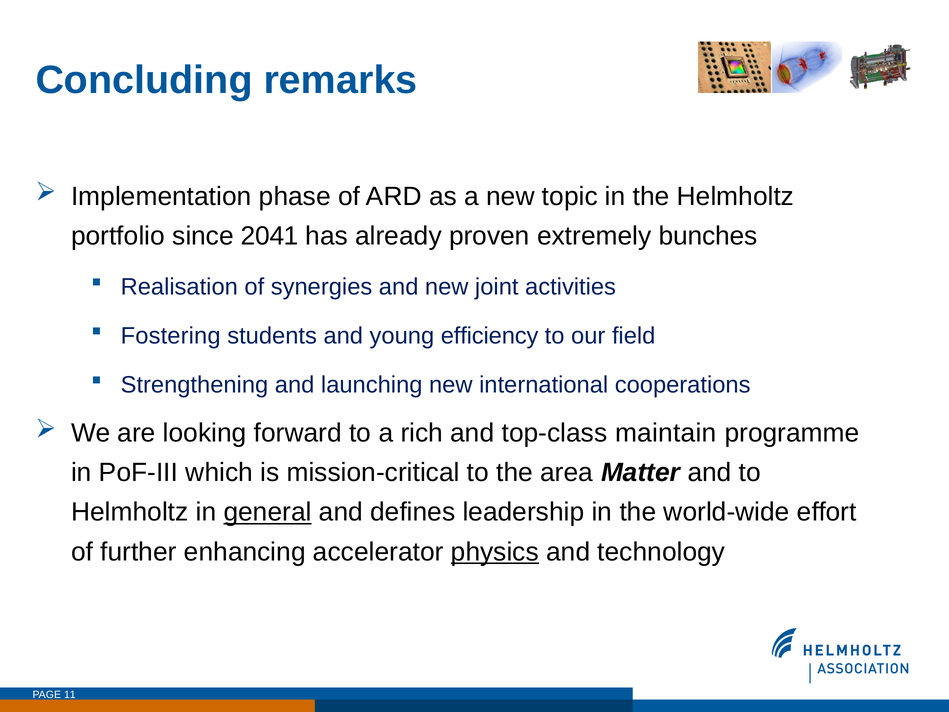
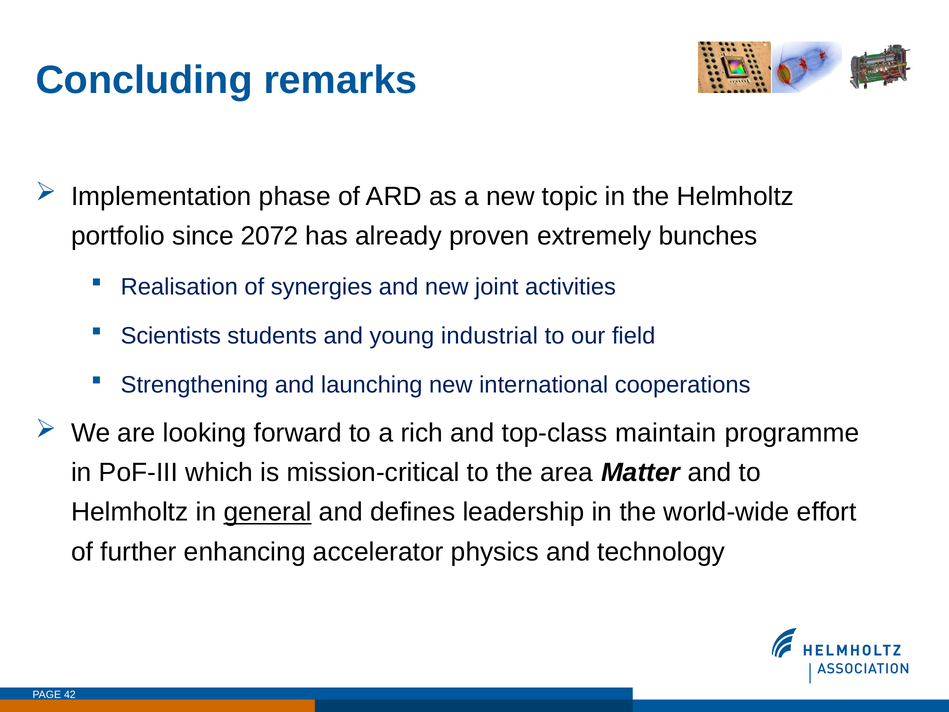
2041: 2041 -> 2072 (270, 236)
Fostering: Fostering -> Scientists (171, 336)
efficiency: efficiency -> industrial (489, 336)
physics underline: present -> none (495, 552)
11: 11 -> 42 (70, 695)
